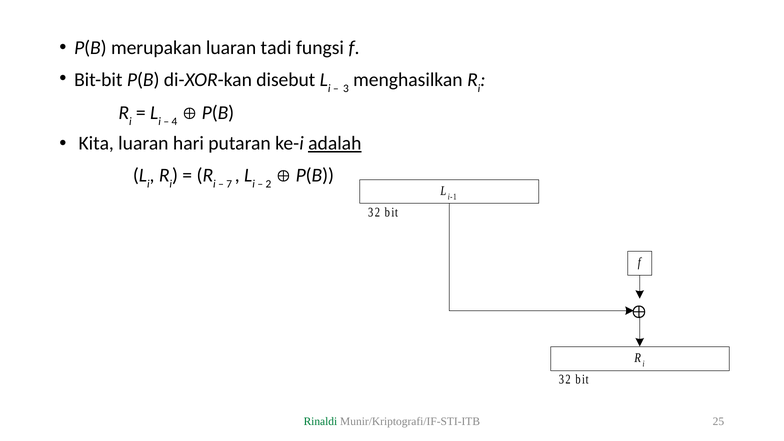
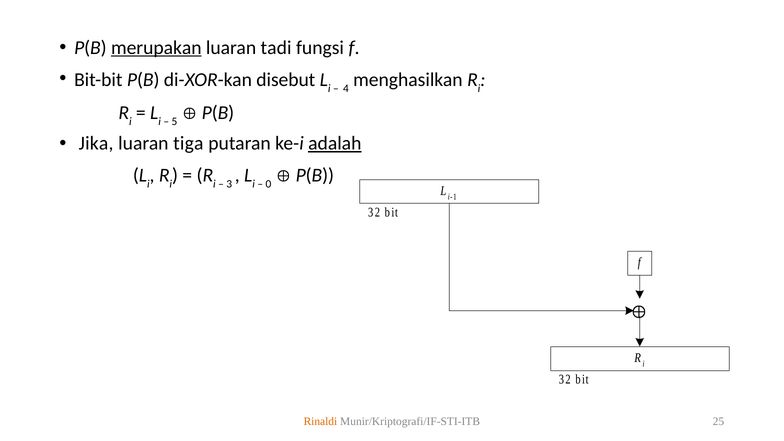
merupakan underline: none -> present (156, 48)
3: 3 -> 4 (346, 88)
4: 4 -> 5 (174, 121)
Kita: Kita -> Jika (96, 143)
hari: hari -> tiga (188, 143)
7: 7 -> 3 (229, 184)
2: 2 -> 0 (268, 184)
Rinaldi colour: green -> orange (320, 421)
